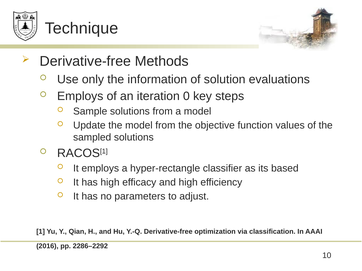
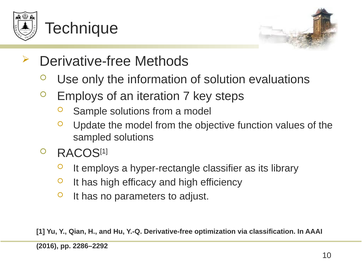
0: 0 -> 7 (186, 96)
based: based -> library (285, 169)
